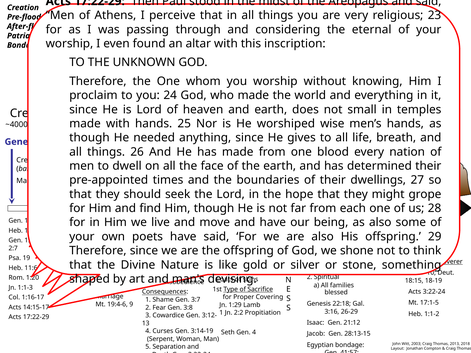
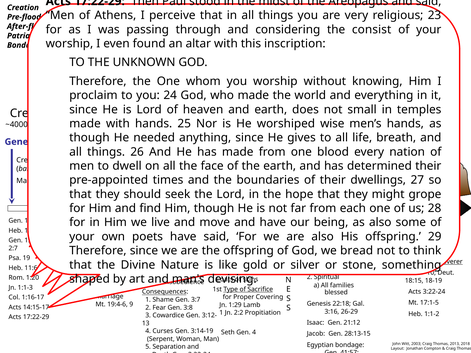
the eternal: eternal -> consist (372, 29)
shone: shone -> bread (357, 251)
